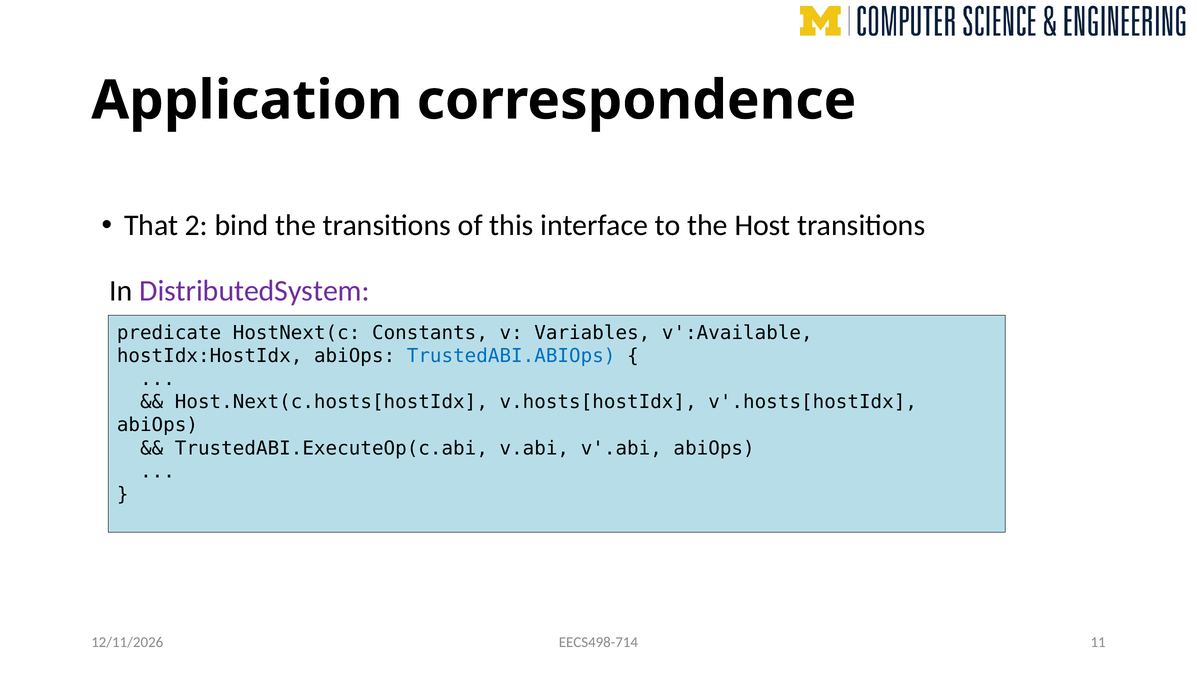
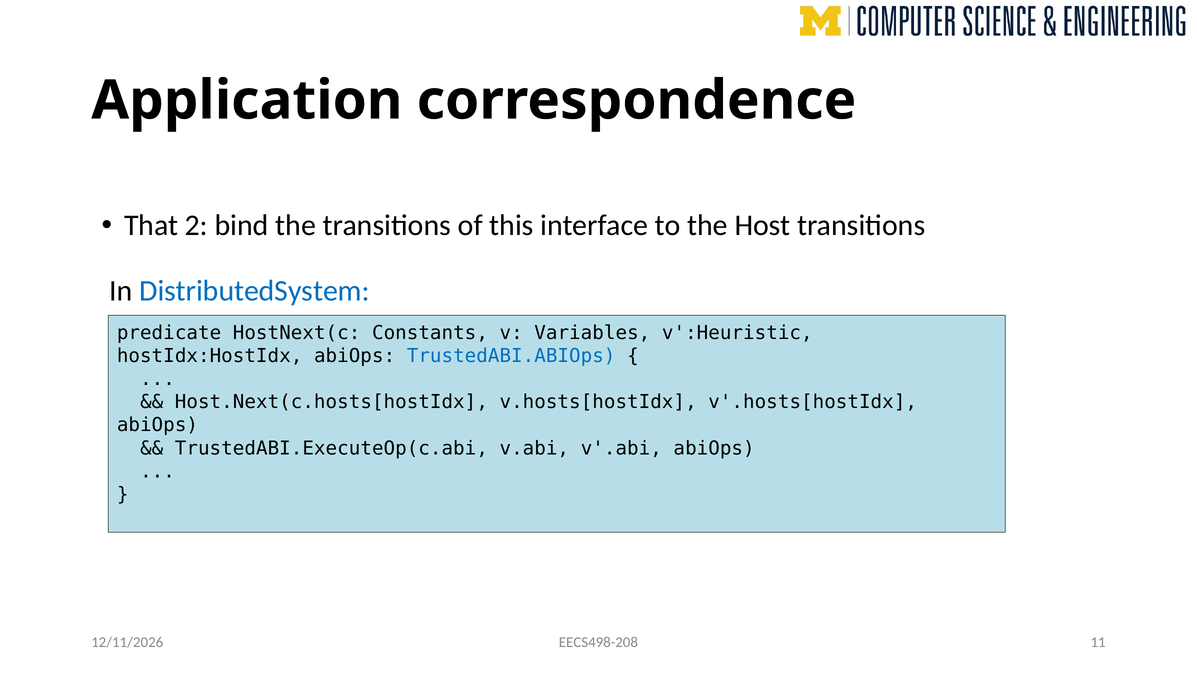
DistributedSystem colour: purple -> blue (254, 291)
v':Available: v':Available -> v':Heuristic (737, 333)
EECS498-714: EECS498-714 -> EECS498-208 (598, 643)
